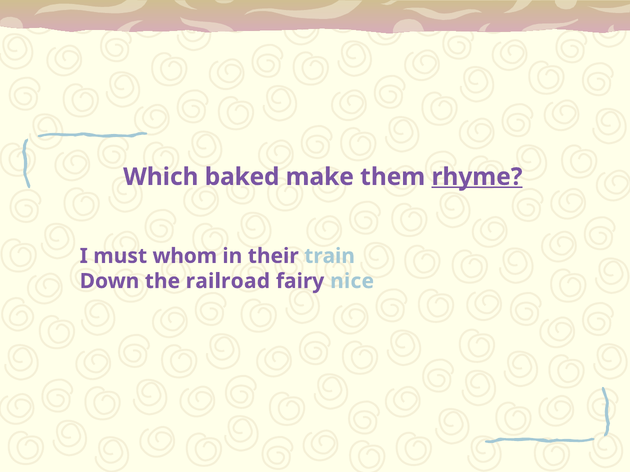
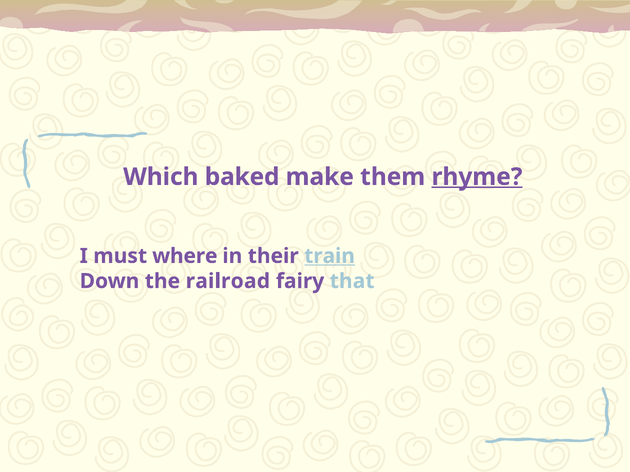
whom: whom -> where (185, 256)
train underline: none -> present (330, 256)
nice: nice -> that (352, 281)
